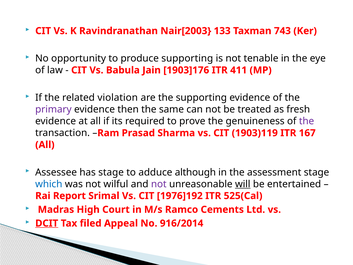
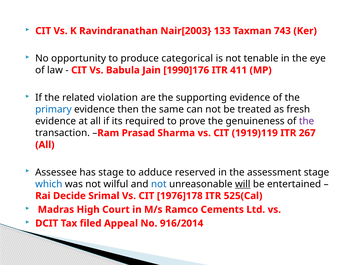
produce supporting: supporting -> categorical (187, 58)
1903]176: 1903]176 -> 1990]176 (186, 70)
primary colour: purple -> blue (53, 109)
1903)119: 1903)119 -> 1919)119 (255, 133)
167: 167 -> 267 (307, 133)
although: although -> reserved (195, 172)
not colour: purple -> blue (159, 184)
Report: Report -> Decide (69, 196)
1976]192: 1976]192 -> 1976]178 (180, 196)
DCIT underline: present -> none (47, 223)
